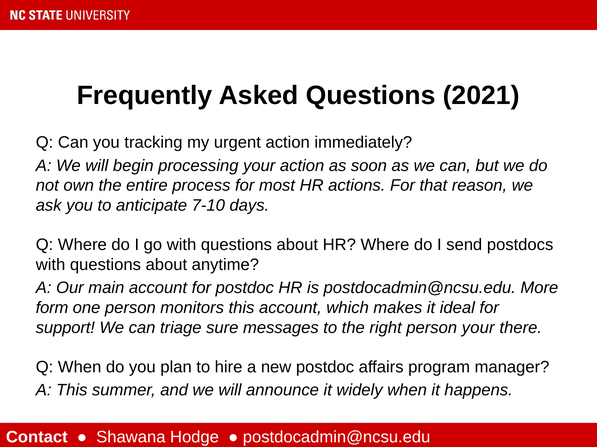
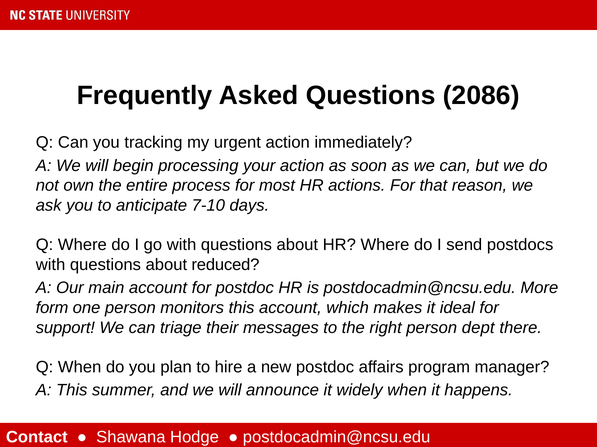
2021: 2021 -> 2086 (481, 95)
anytime: anytime -> reduced (225, 265)
sure: sure -> their (222, 328)
person your: your -> dept (478, 328)
